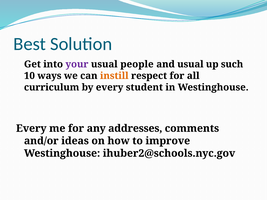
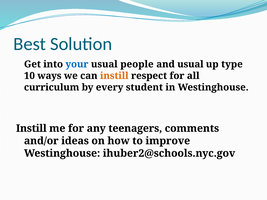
your colour: purple -> blue (77, 64)
such: such -> type (232, 64)
Every: Every -> Instill (31, 129)
addresses: addresses -> teenagers (135, 129)
